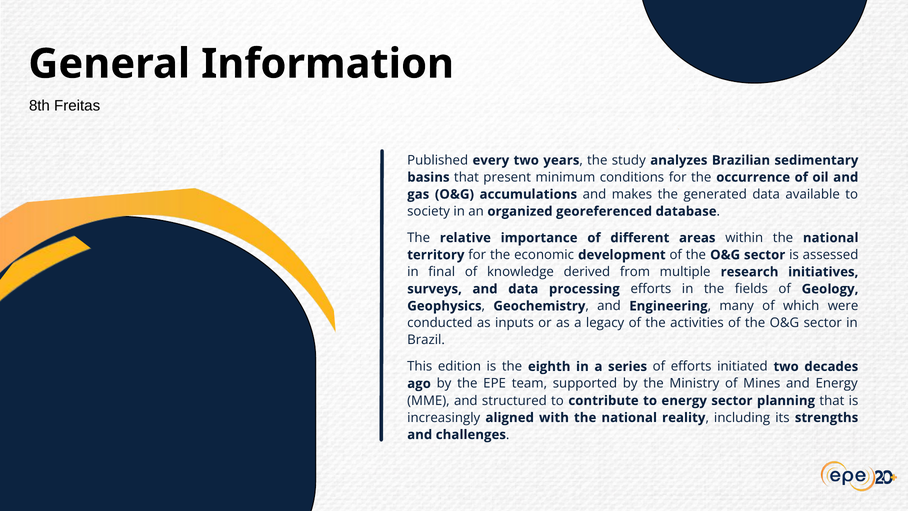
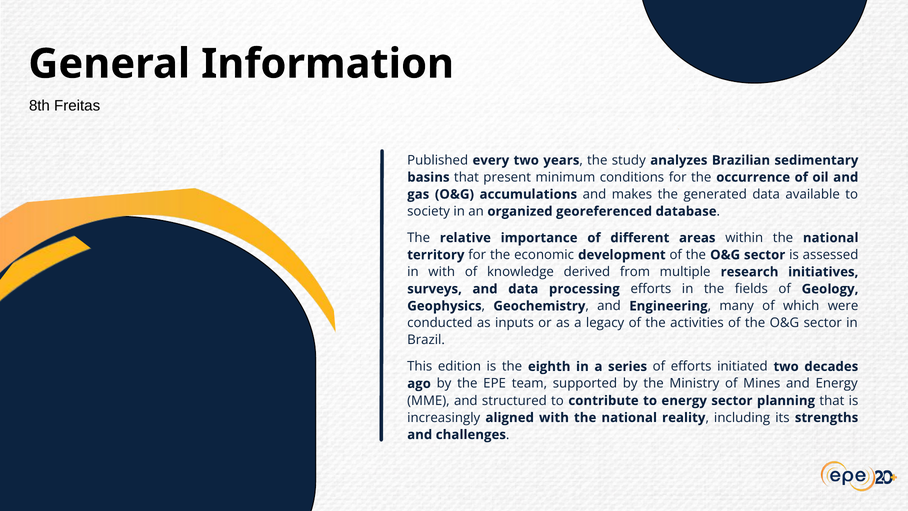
in final: final -> with (442, 272)
